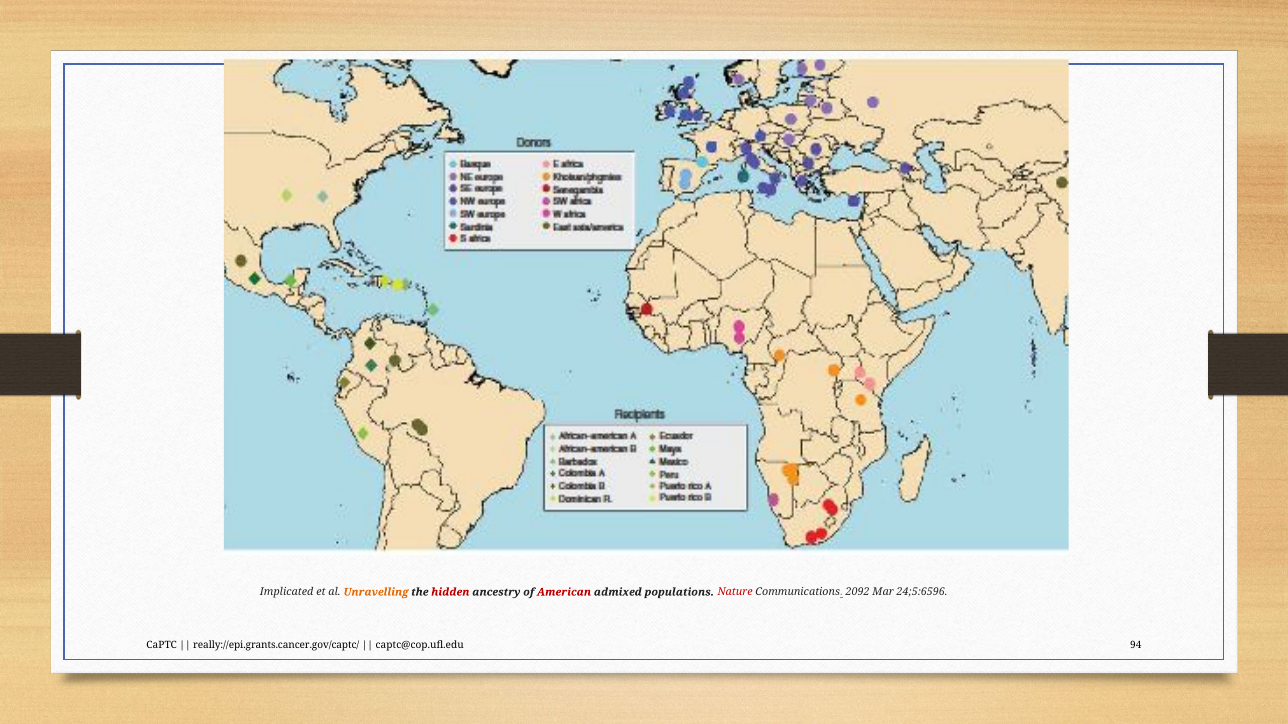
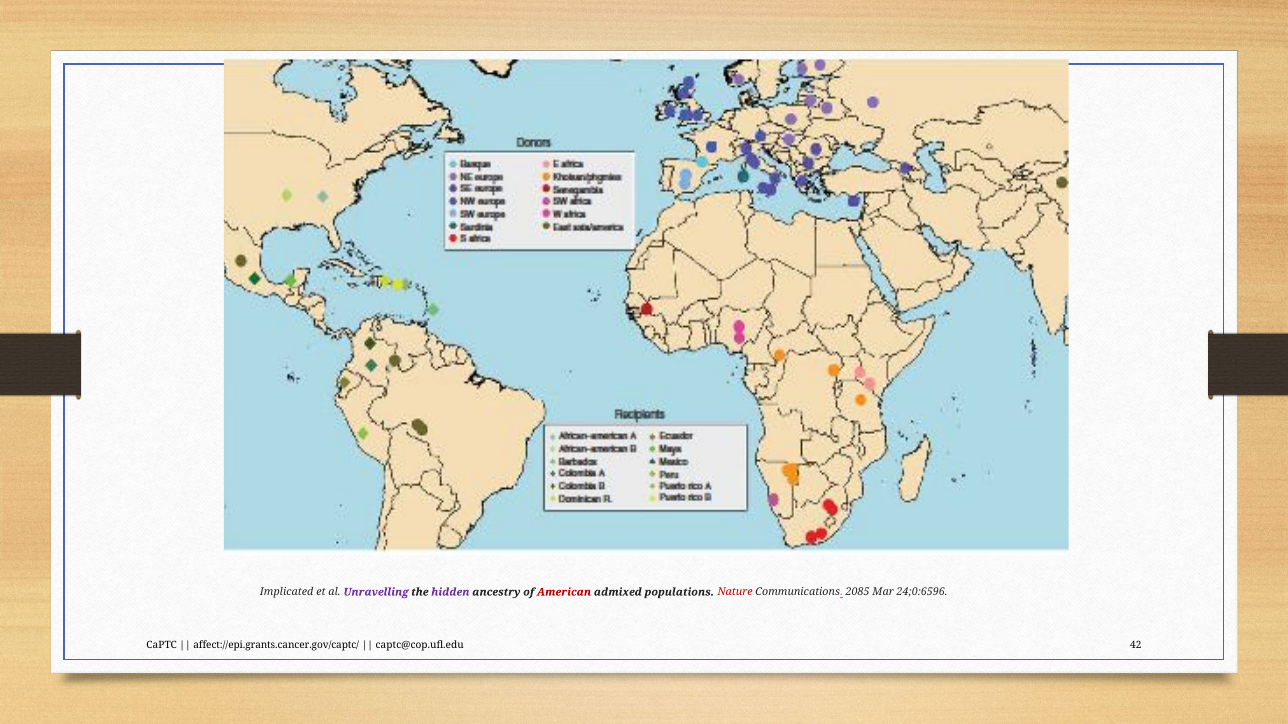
Unravelling colour: orange -> purple (376, 592)
hidden colour: red -> purple (450, 592)
2092: 2092 -> 2085 (858, 592)
24;5:6596: 24;5:6596 -> 24;0:6596 (922, 592)
really://epi.grants.cancer.gov/captc/: really://epi.grants.cancer.gov/captc/ -> affect://epi.grants.cancer.gov/captc/ (276, 646)
94: 94 -> 42 (1136, 645)
